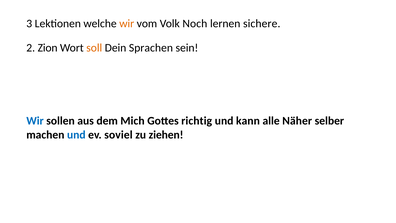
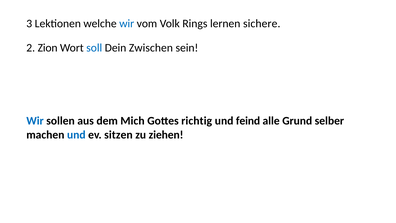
wir colour: orange -> blue (127, 23)
Noch: Noch -> Rings (195, 23)
soll colour: orange -> blue (94, 48)
Sprachen: Sprachen -> Zwischen (151, 48)
kann: kann -> feind (248, 121)
Näher: Näher -> Grund (297, 121)
soviel: soviel -> sitzen (118, 135)
